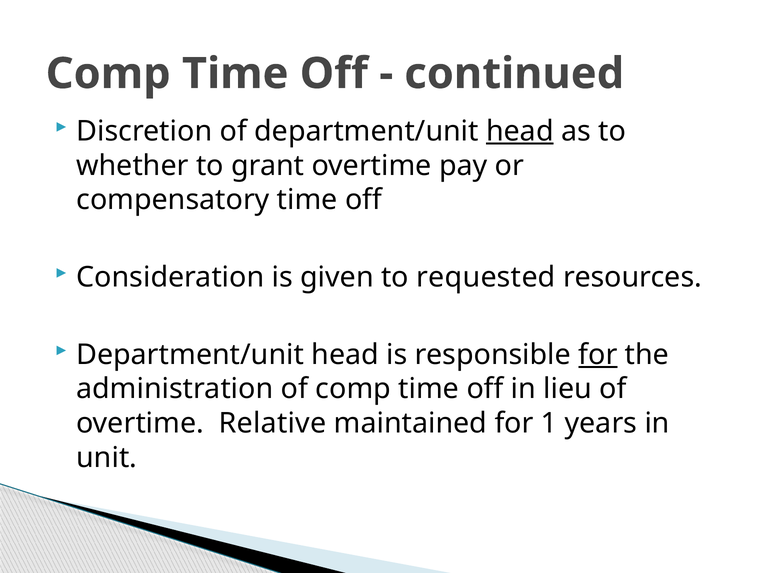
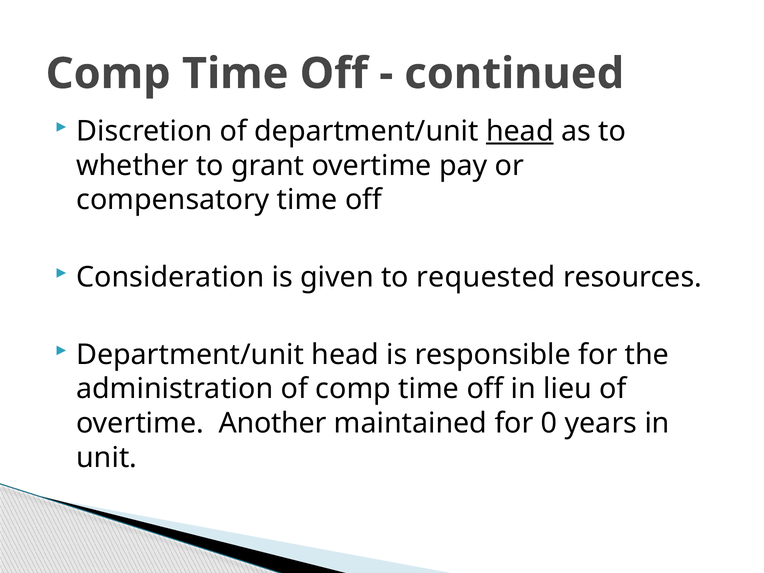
for underline: present -> none (598, 355)
Relative: Relative -> Another (273, 423)
1: 1 -> 0 (549, 423)
